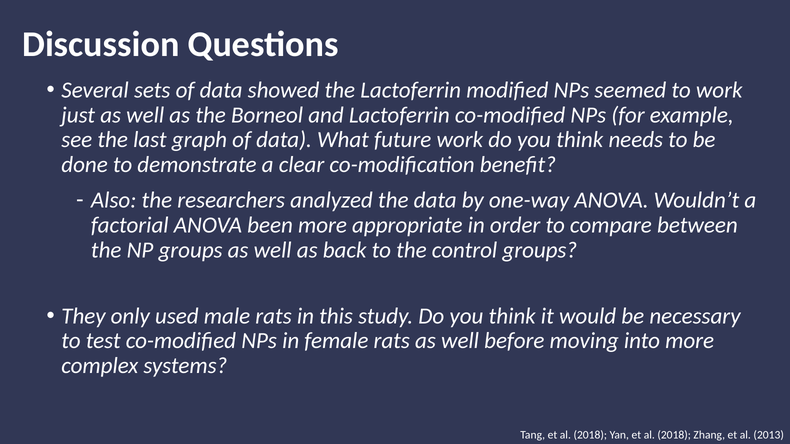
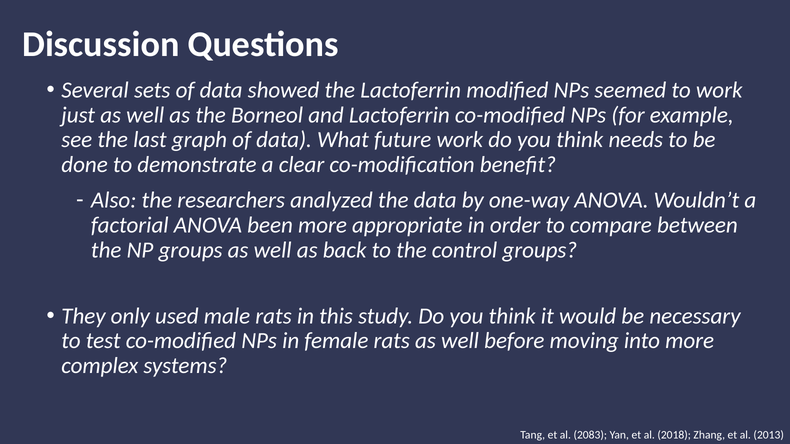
Tang et al 2018: 2018 -> 2083 (590, 435)
